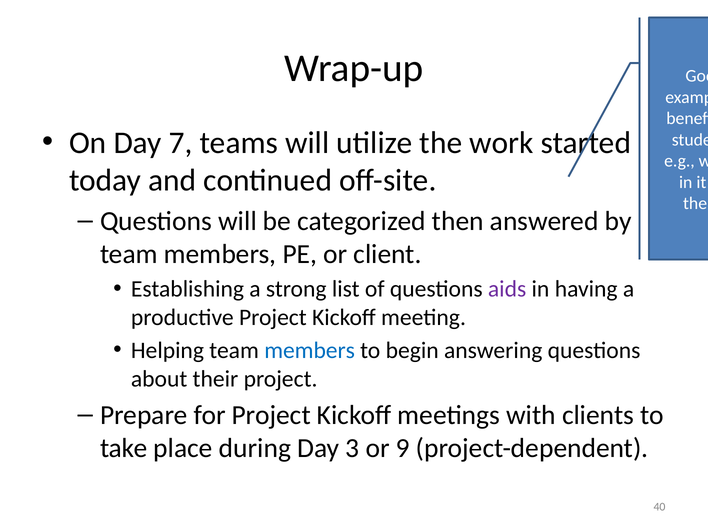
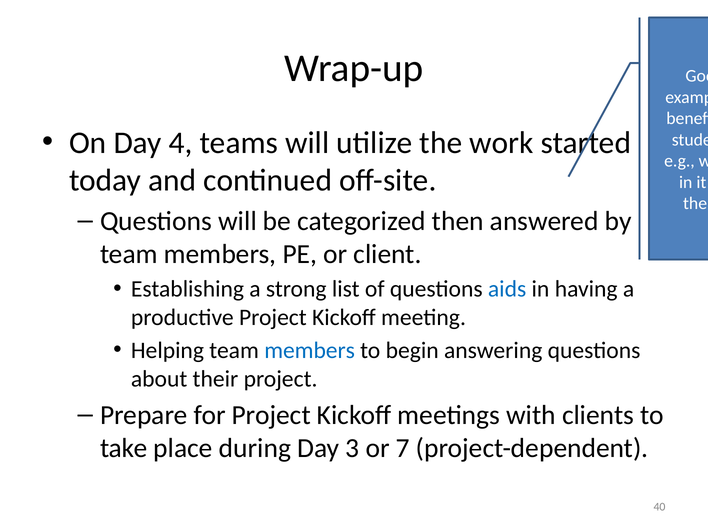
7: 7 -> 4 (181, 143)
aids colour: purple -> blue (507, 289)
9: 9 -> 7 (403, 448)
